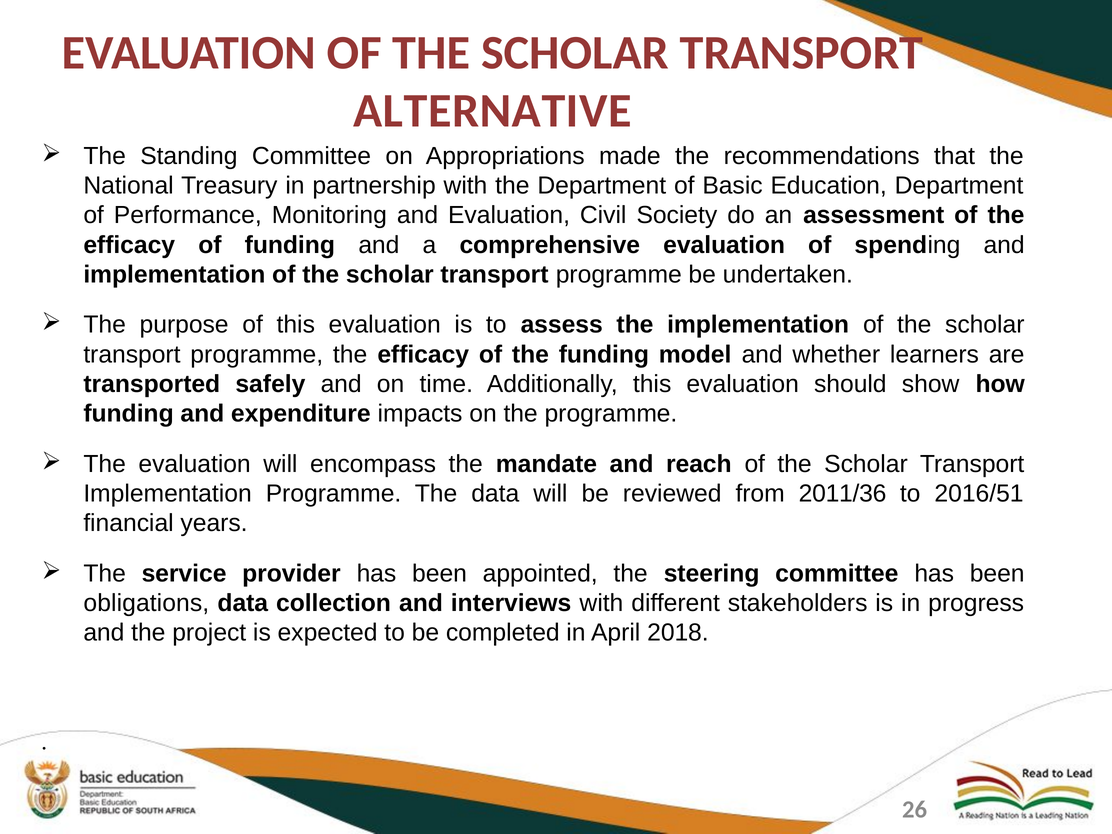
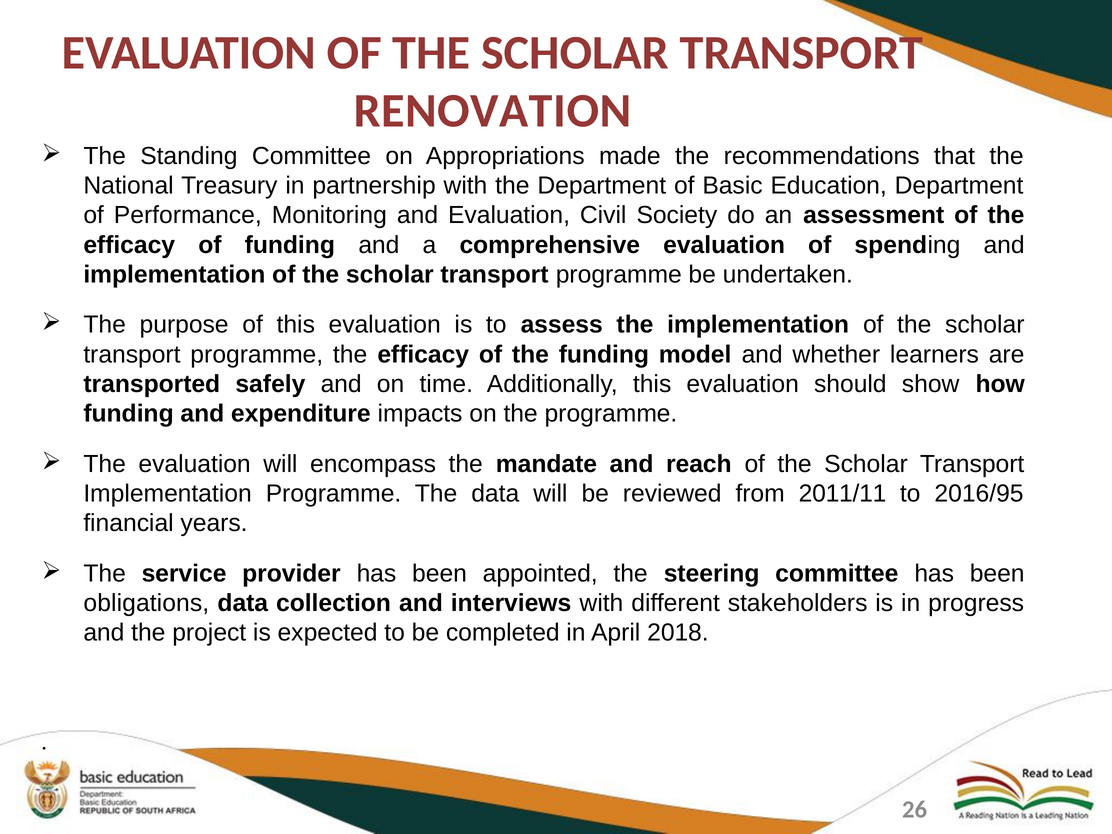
ALTERNATIVE: ALTERNATIVE -> RENOVATION (492, 111)
2011/36: 2011/36 -> 2011/11 (843, 494)
2016/51: 2016/51 -> 2016/95 (979, 494)
